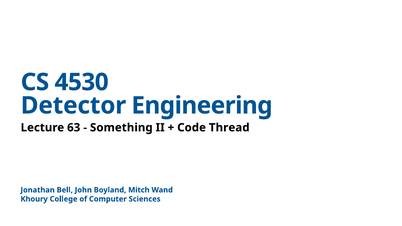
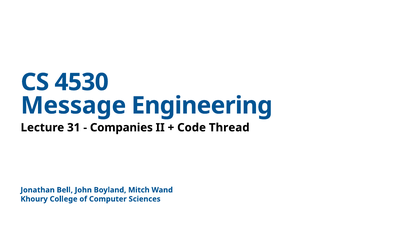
Detector: Detector -> Message (73, 106)
63: 63 -> 31 (74, 128)
Something: Something -> Companies (121, 128)
